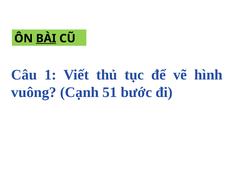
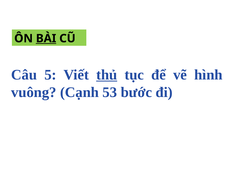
1: 1 -> 5 (50, 75)
thủ underline: none -> present (107, 75)
51: 51 -> 53 (110, 92)
